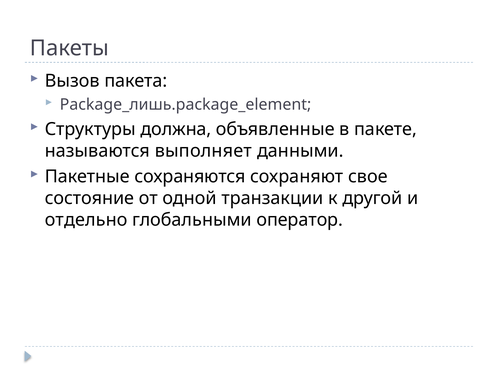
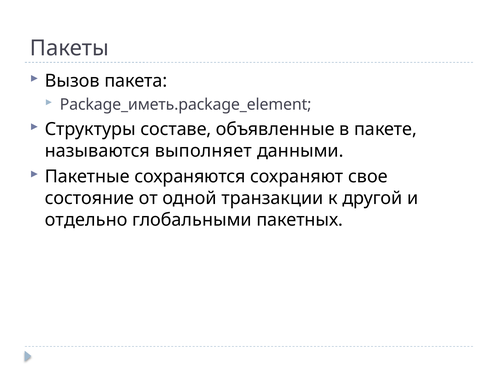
Package_лишь.package_element: Package_лишь.package_element -> Package_иметь.package_element (186, 105)
должна: должна -> составе (176, 129)
оператор: оператор -> пакетных (300, 220)
